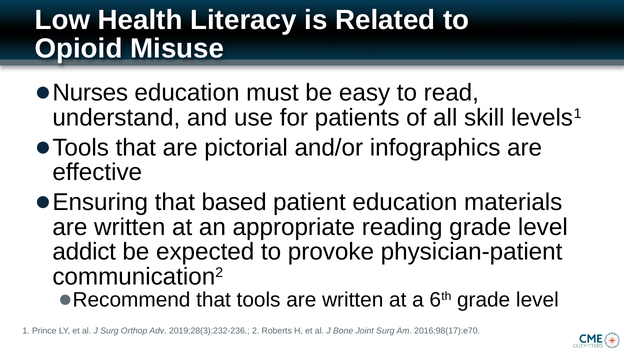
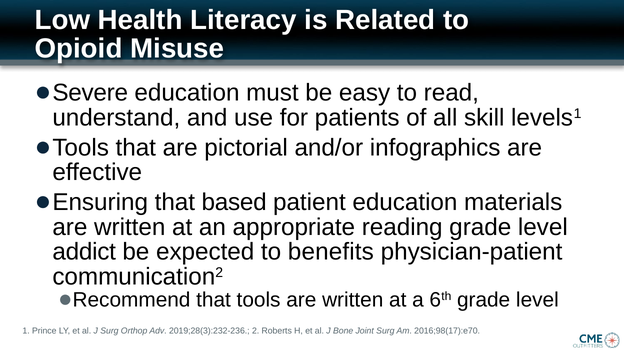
Nurses: Nurses -> Severe (90, 93)
provoke: provoke -> benefits (331, 252)
